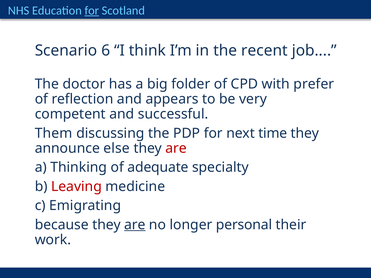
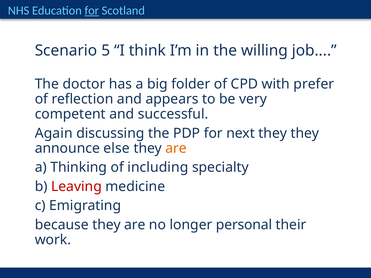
6: 6 -> 5 (106, 51)
recent: recent -> willing (264, 51)
Them: Them -> Again (54, 133)
next time: time -> they (273, 133)
are colour: red -> orange (176, 148)
adequate: adequate -> including (158, 168)
are underline: present -> none (135, 225)
